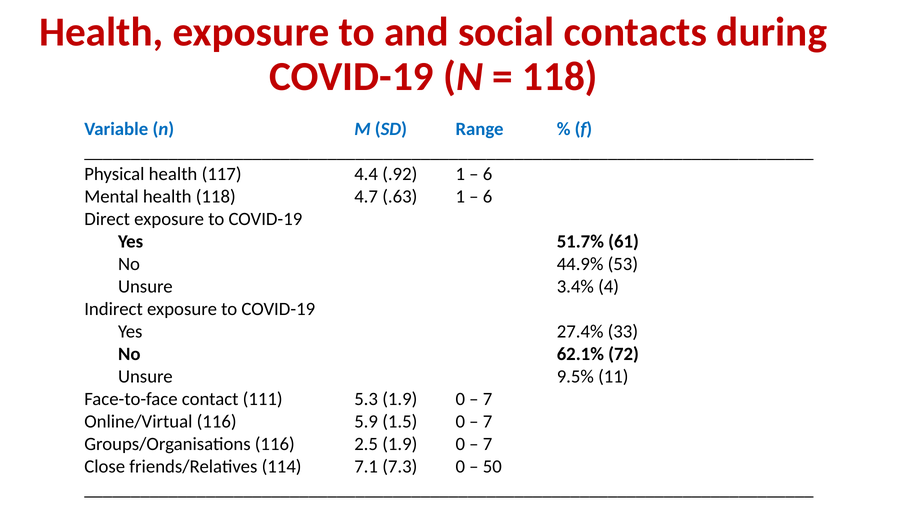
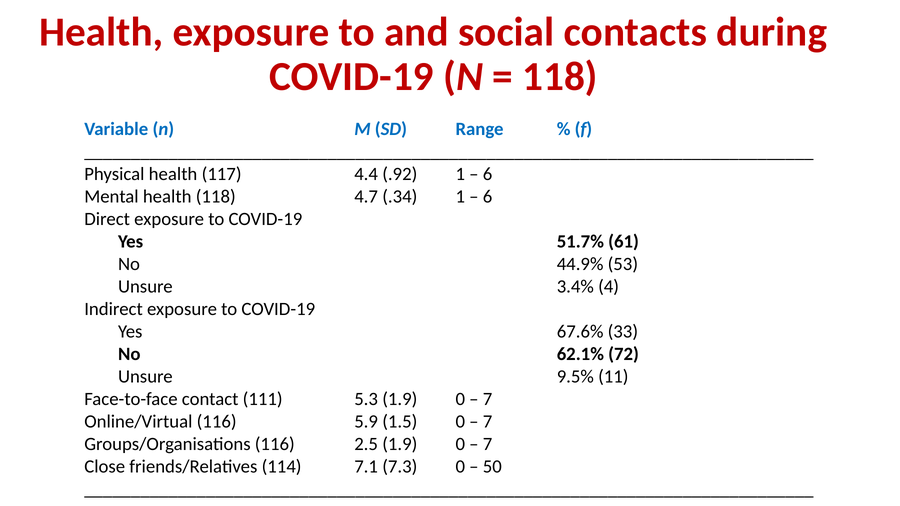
.63: .63 -> .34 (400, 197)
27.4%: 27.4% -> 67.6% (580, 332)
